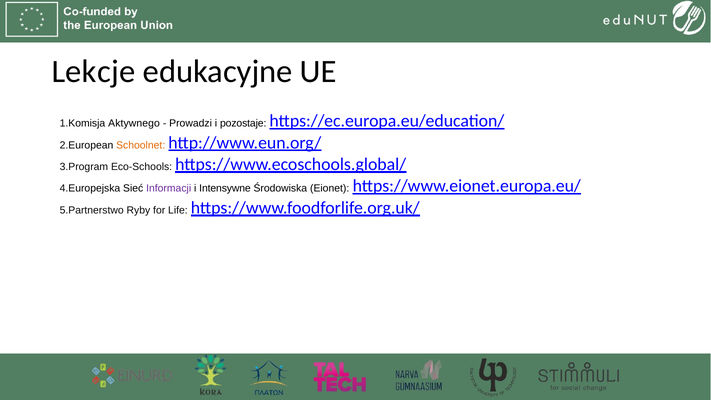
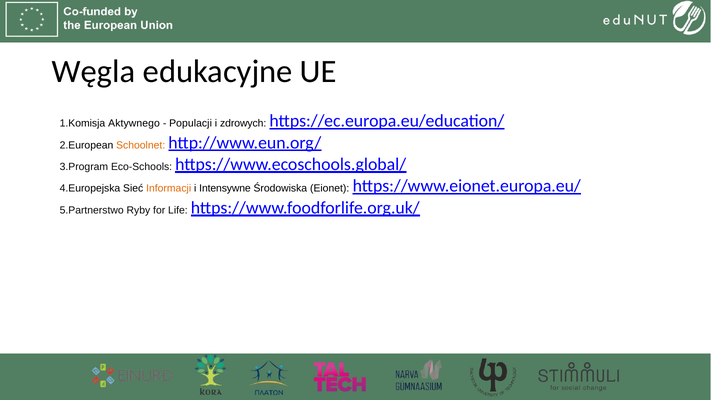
Lekcje: Lekcje -> Węgla (93, 72)
Prowadzi: Prowadzi -> Populacji (191, 123)
pozostaje: pozostaje -> zdrowych (243, 123)
Informacji colour: purple -> orange (169, 188)
